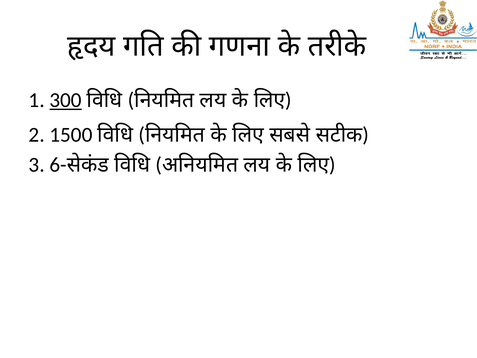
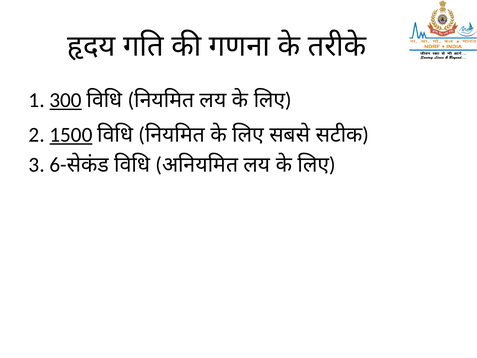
1500 underline: none -> present (71, 135)
